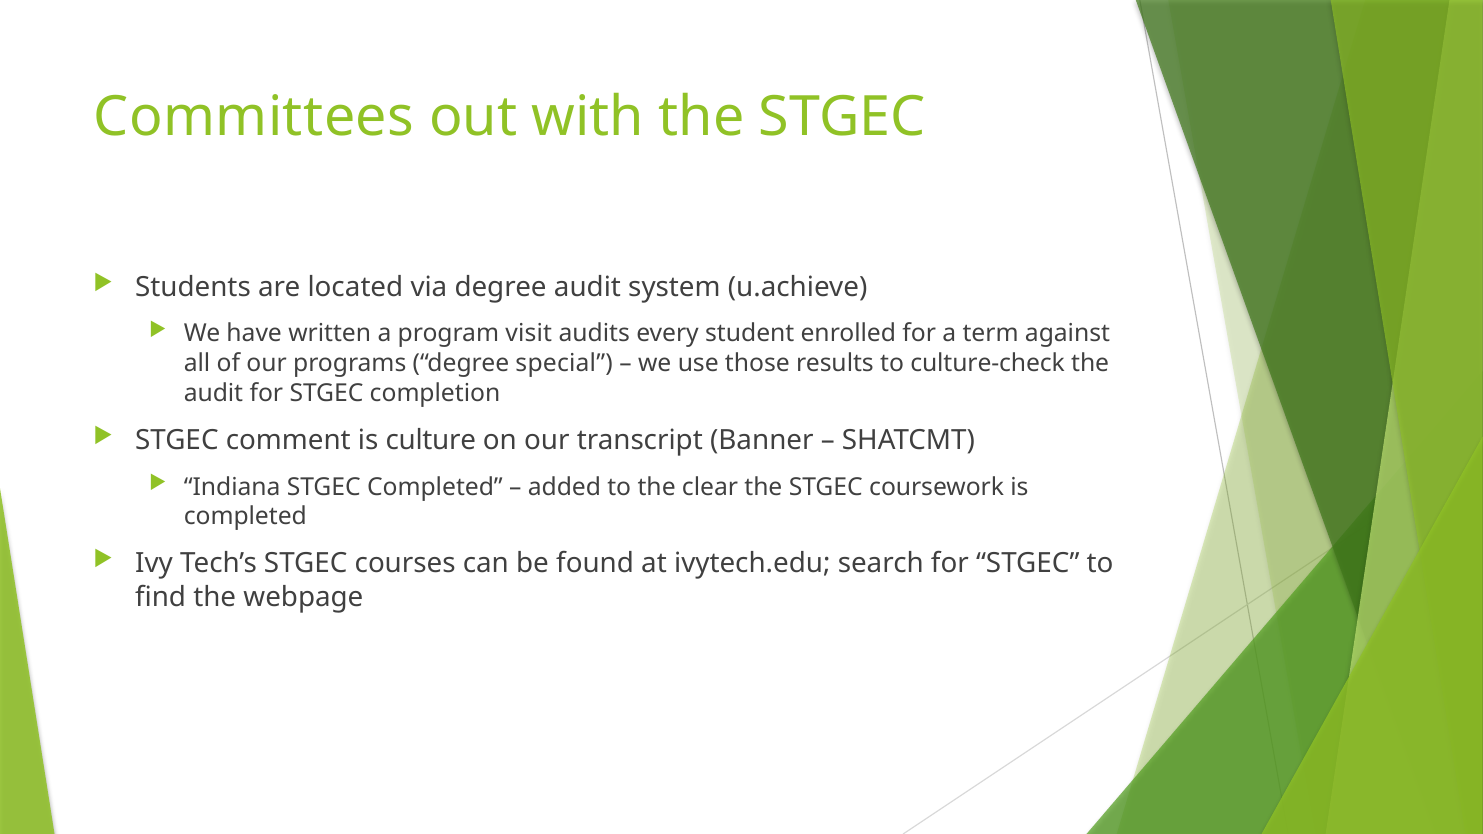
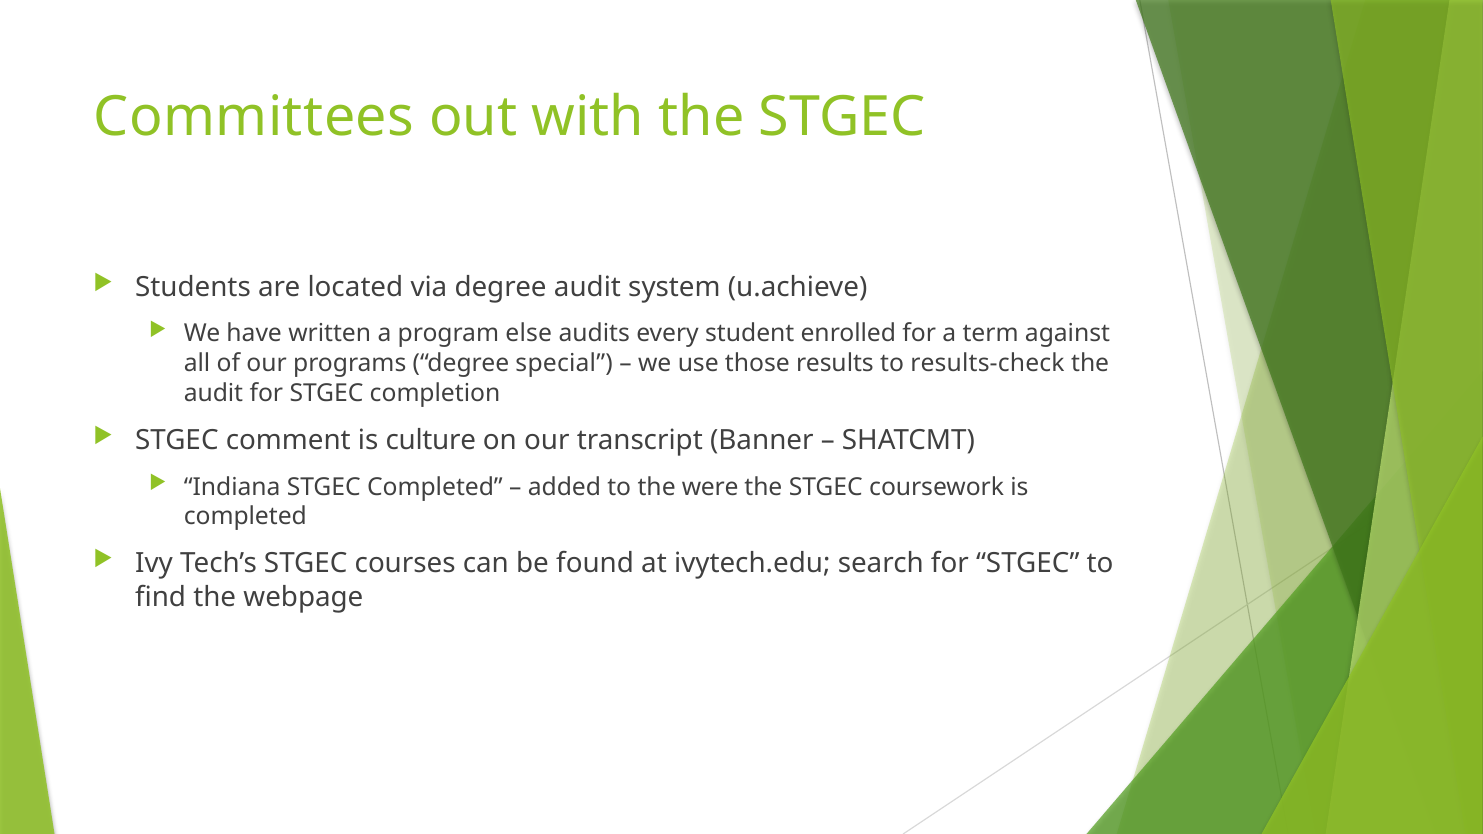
visit: visit -> else (529, 334)
culture-check: culture-check -> results-check (987, 363)
clear: clear -> were (710, 487)
